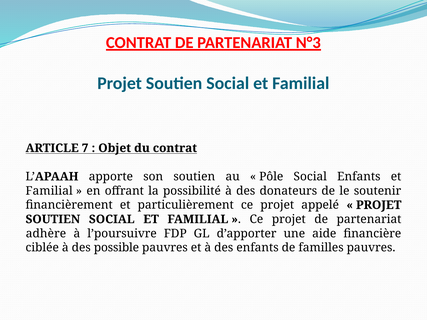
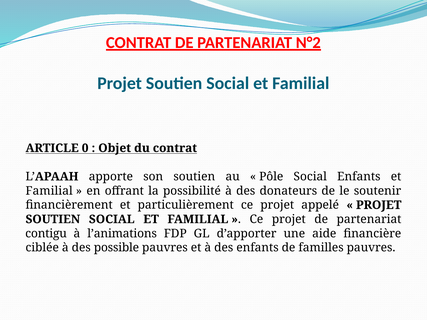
N°3: N°3 -> N°2 (308, 43)
7: 7 -> 0 (85, 148)
adhère: adhère -> contigu (46, 234)
l’poursuivre: l’poursuivre -> l’animations (122, 234)
